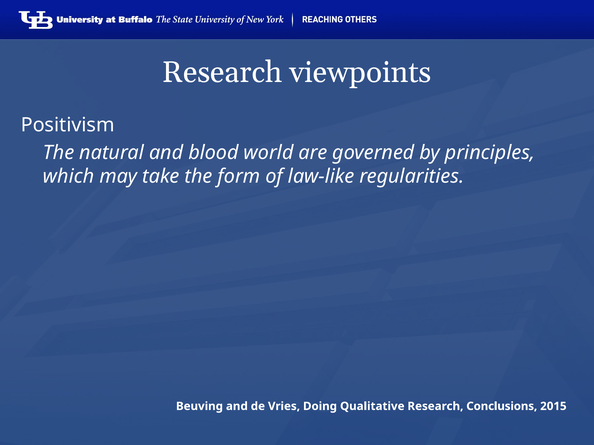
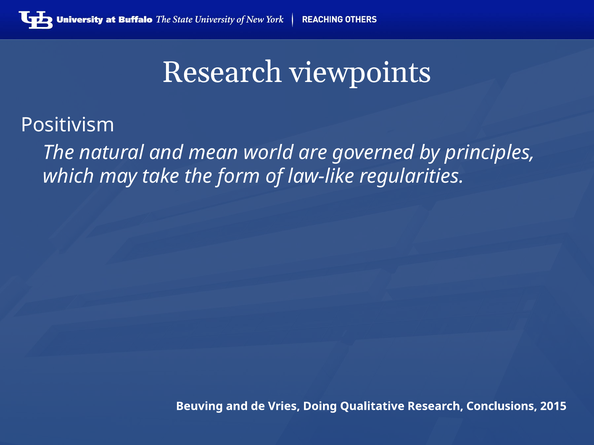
blood: blood -> mean (213, 153)
